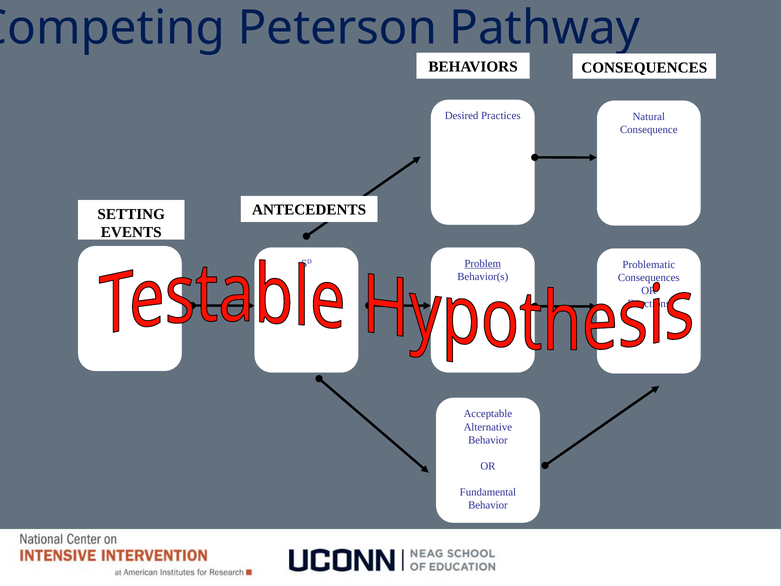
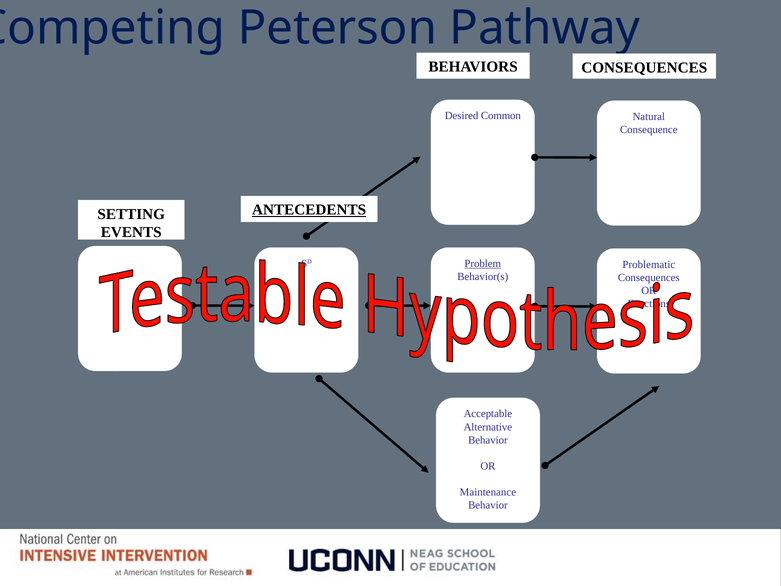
Practices: Practices -> Common (501, 116)
ANTECEDENTS underline: none -> present (309, 210)
Fundamental: Fundamental -> Maintenance (488, 492)
